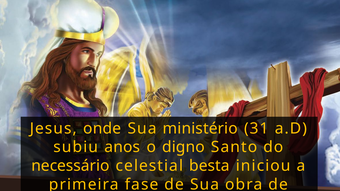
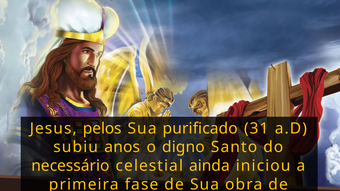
onde: onde -> pelos (102, 129)
ministério: ministério -> purificado (200, 129)
besta: besta -> ainda (209, 166)
